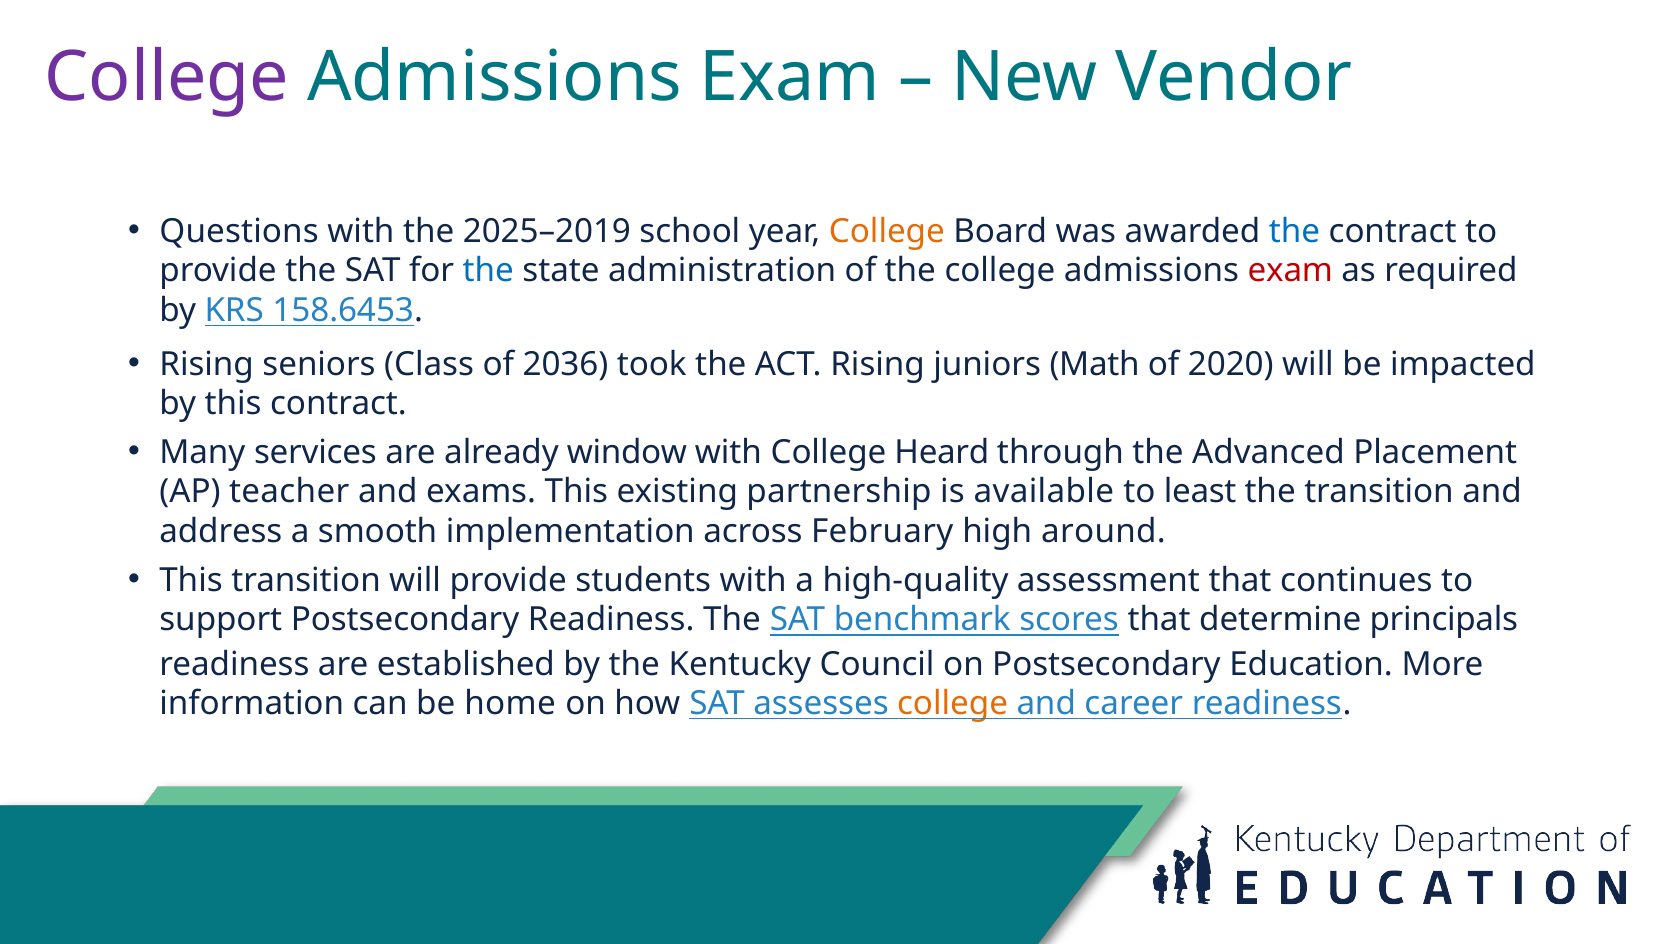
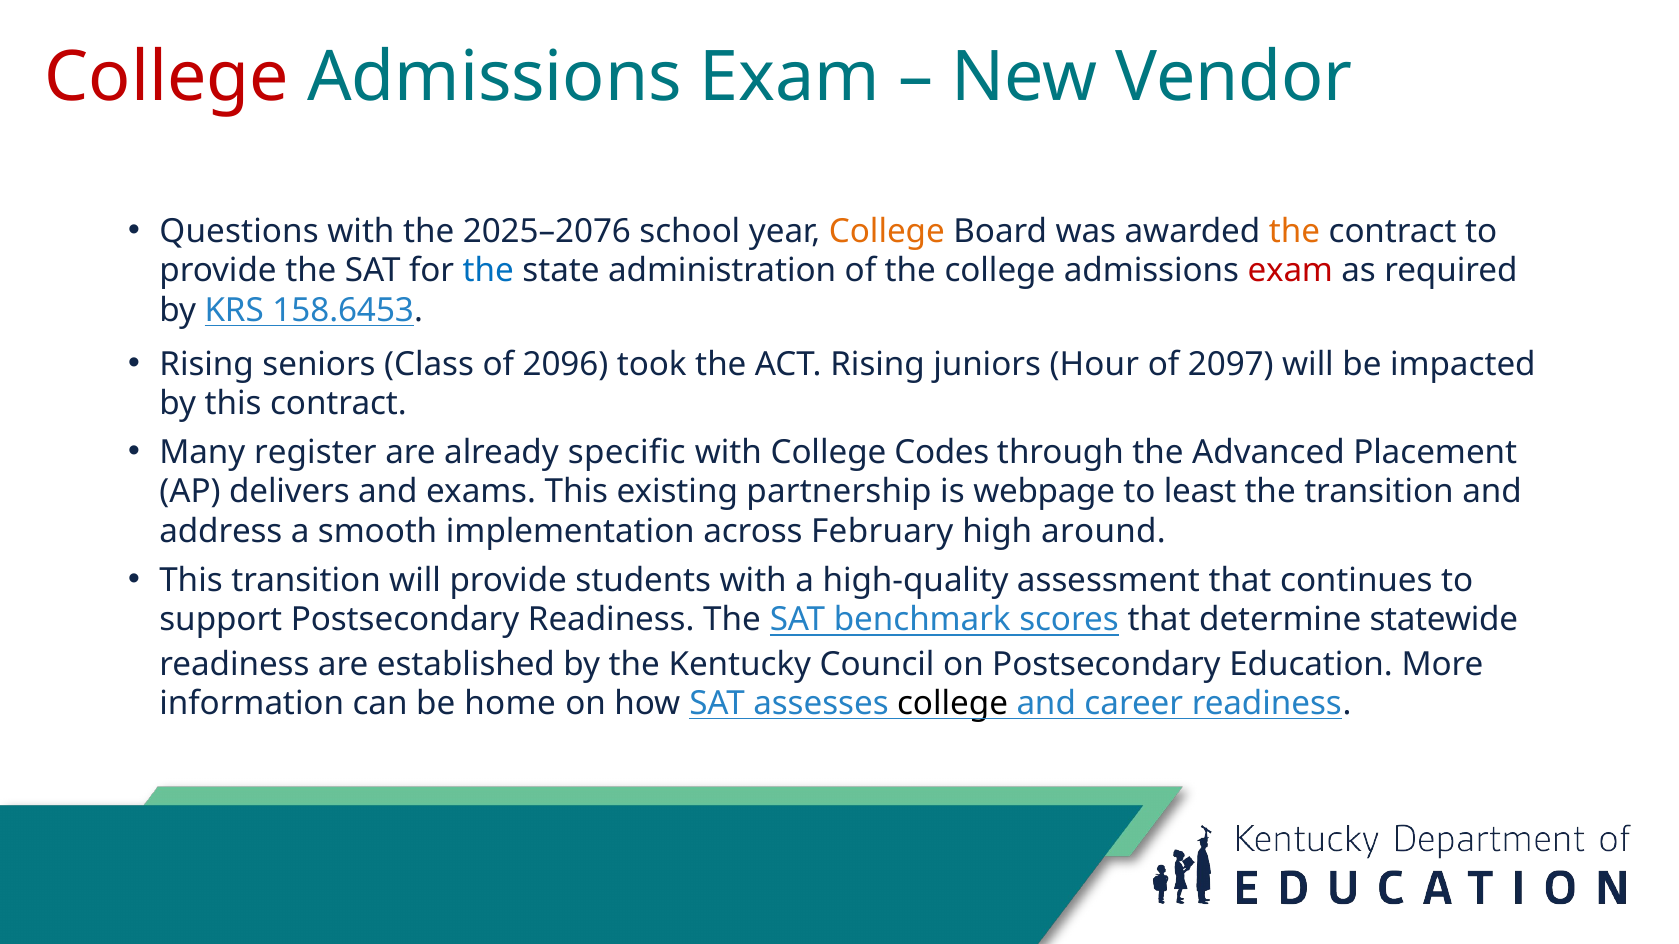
College colour: purple -> red (167, 77)
2025–2019: 2025–2019 -> 2025–2076 (547, 232)
the colour: blue -> orange (1294, 232)
2036: 2036 -> 2096 (565, 364)
Math: Math -> Hour (1094, 364)
2020: 2020 -> 2097 (1231, 364)
services: services -> register (315, 453)
window: window -> specific (627, 453)
Heard: Heard -> Codes (942, 453)
teacher: teacher -> delivers (289, 492)
available: available -> webpage (1044, 492)
principals: principals -> statewide (1444, 620)
college colour: orange -> black (953, 704)
